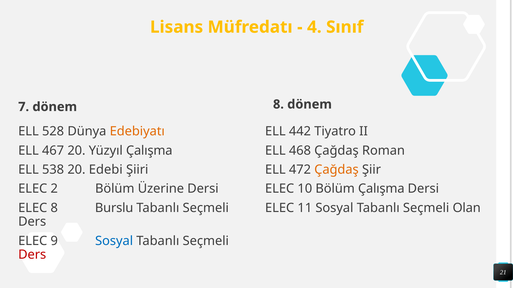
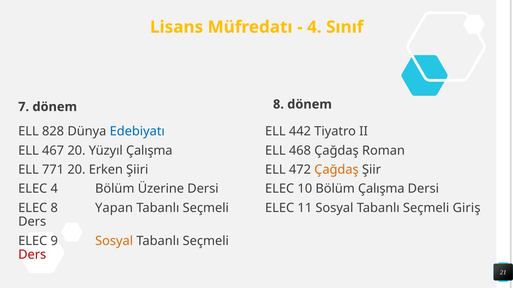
528: 528 -> 828 (53, 132)
Edebiyatı colour: orange -> blue (137, 132)
538: 538 -> 771 (53, 170)
Edebi: Edebi -> Erken (106, 170)
ELEC 2: 2 -> 4 (54, 189)
Burslu: Burslu -> Yapan (114, 208)
Olan: Olan -> Giriş (467, 208)
Sosyal colour: blue -> orange (114, 241)
